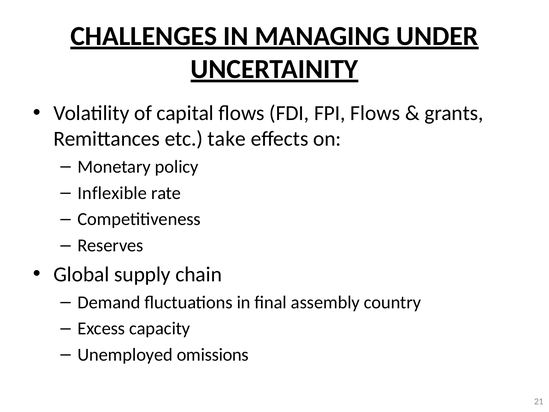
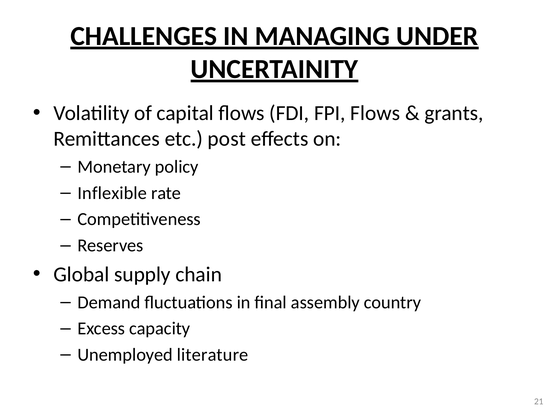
take: take -> post (227, 139)
omissions: omissions -> literature (213, 355)
